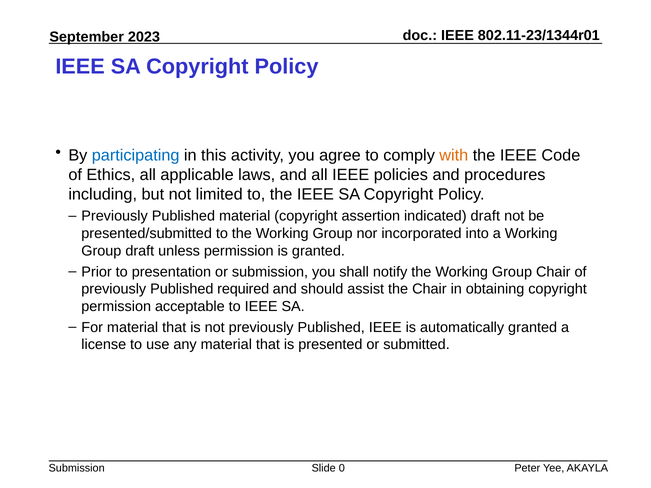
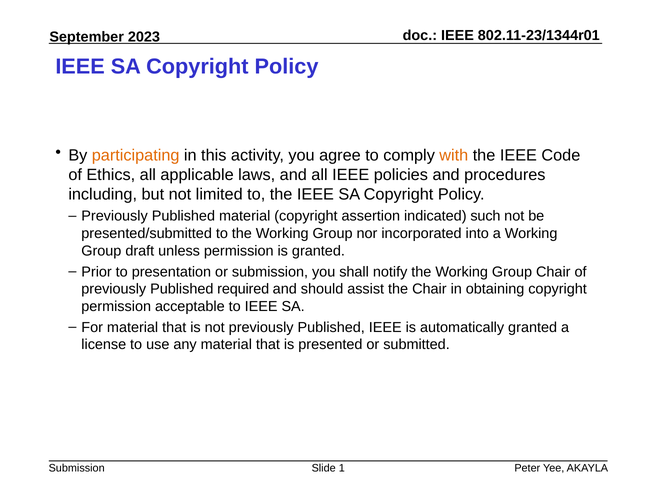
participating colour: blue -> orange (136, 155)
indicated draft: draft -> such (485, 216)
0: 0 -> 1 (342, 468)
